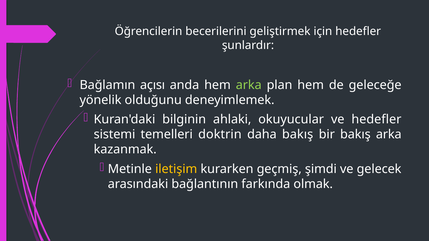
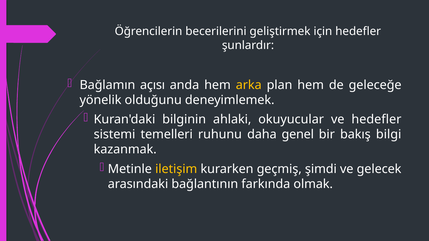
arka colour: light green -> yellow (249, 85)
doktrin: doktrin -> ruhunu (220, 135)
daha bakış: bakış -> genel (298, 135)
bakış arka: arka -> bilgi (389, 135)
